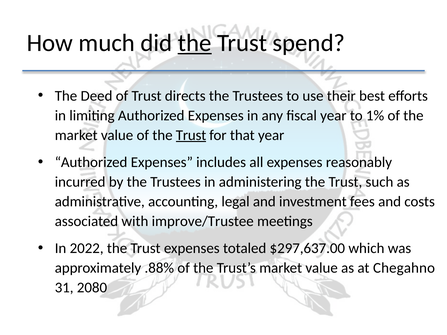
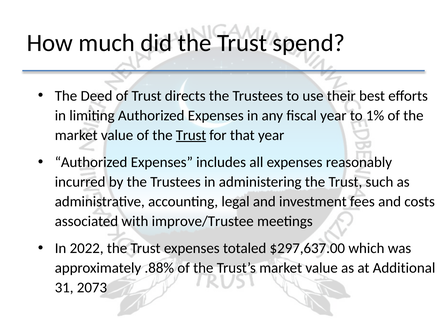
the underline: present -> none (195, 43)
Chegahno: Chegahno -> Additional (404, 268)
2080: 2080 -> 2073 (92, 288)
